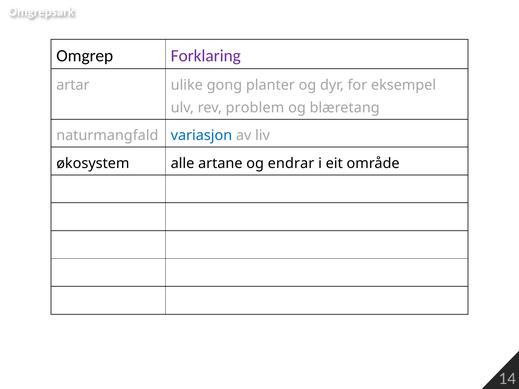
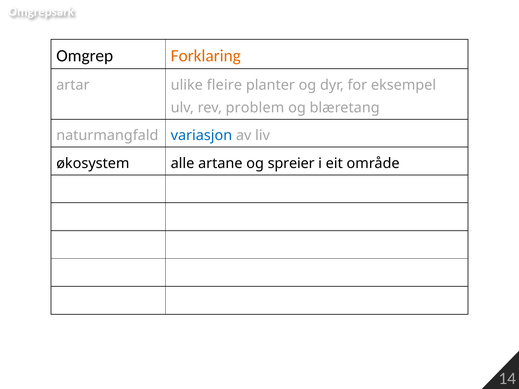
Forklaring colour: purple -> orange (206, 56)
gong: gong -> fleire (224, 85)
endrar: endrar -> spreier (291, 163)
